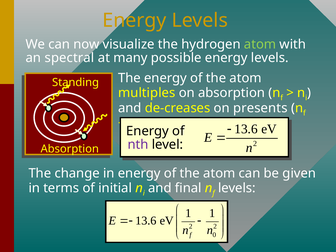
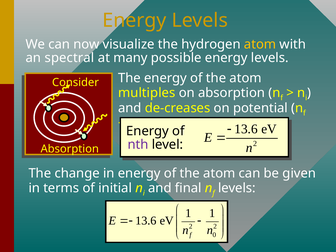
atom colour: light green -> yellow (260, 44)
Standing: Standing -> Consider (75, 82)
presents: presents -> potential (260, 108)
